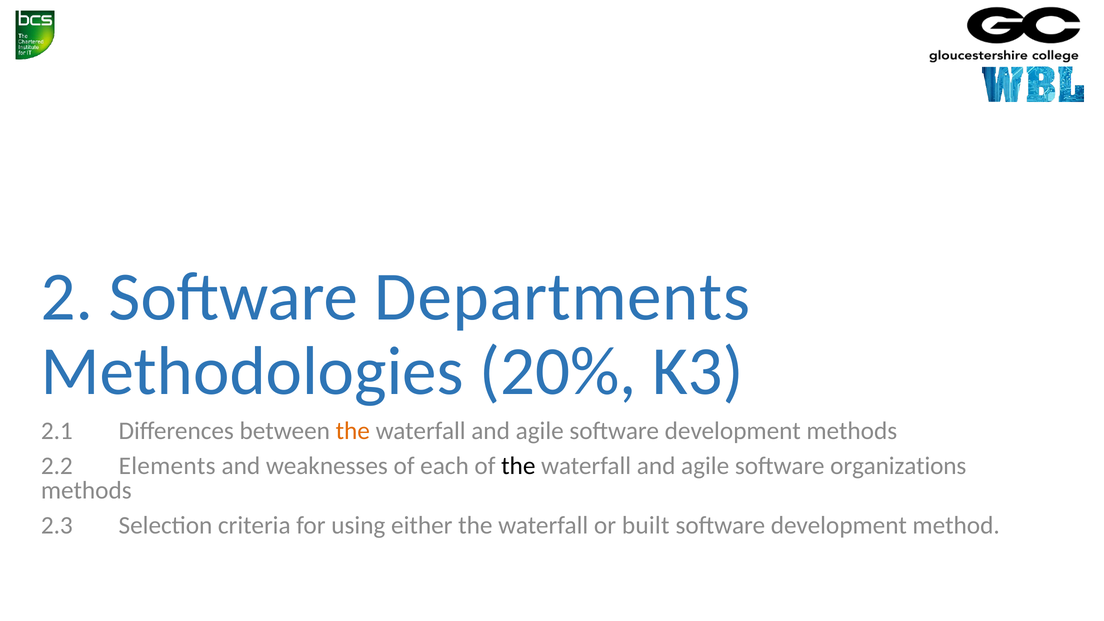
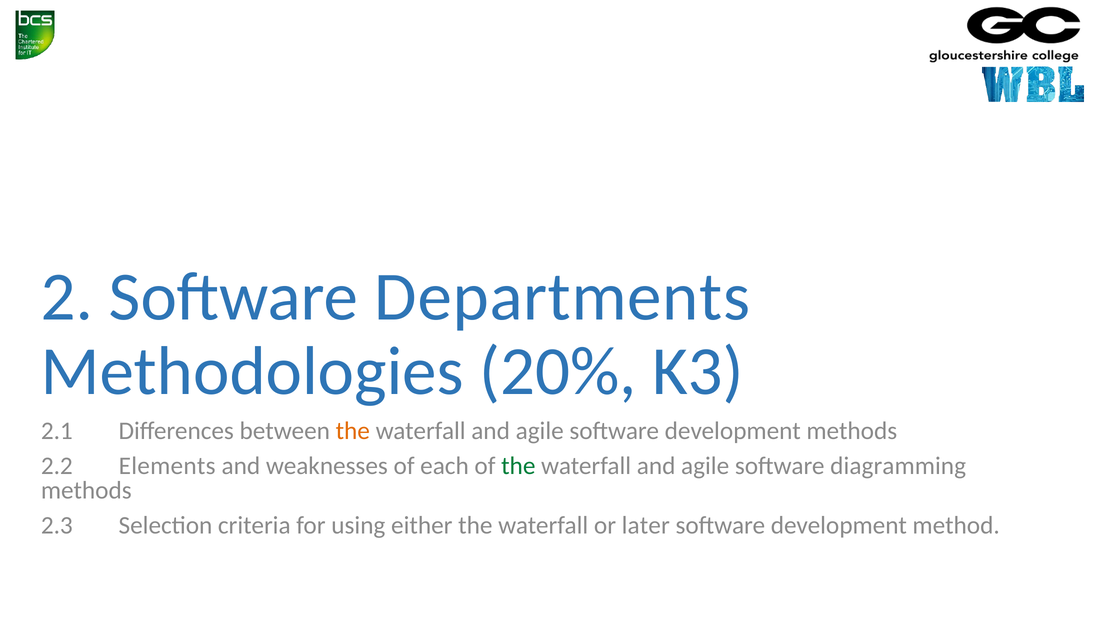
the colour: black -> green (518, 466)
organizations: organizations -> diagramming (898, 466)
built: built -> later (646, 525)
